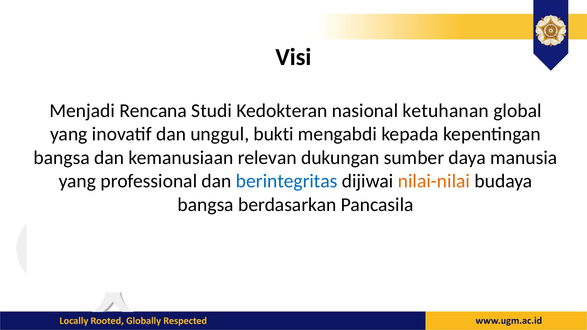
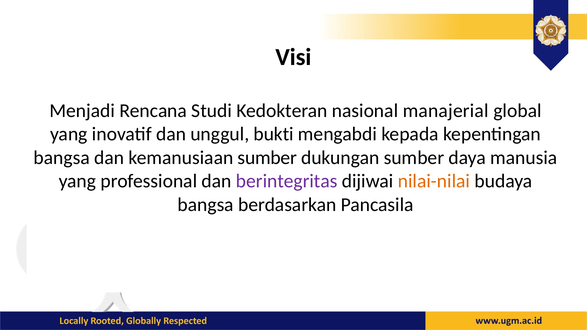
ketuhanan: ketuhanan -> manajerial (446, 111)
kemanusiaan relevan: relevan -> sumber (267, 158)
berintegritas colour: blue -> purple (287, 181)
